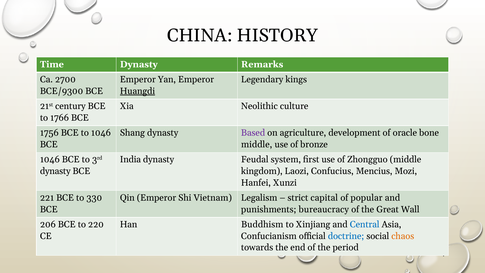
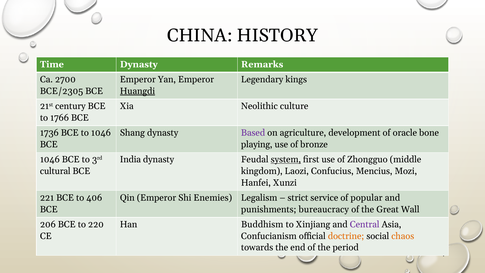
BCE/9300: BCE/9300 -> BCE/2305 (62, 91)
1756: 1756 -> 1736 (49, 133)
middle: middle -> playing (257, 144)
system underline: none -> present (286, 160)
dynasty: dynasty -> cultural (55, 171)
330: 330 -> 406 (94, 198)
Vietnam: Vietnam -> Enemies (213, 198)
capital: capital -> service (324, 198)
Central colour: blue -> purple (365, 224)
doctrine colour: blue -> orange (346, 236)
